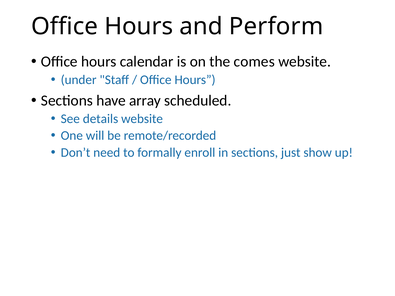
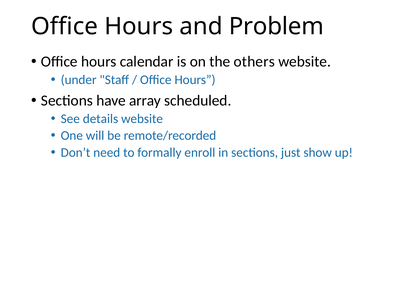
Perform: Perform -> Problem (276, 26)
comes: comes -> others (254, 62)
